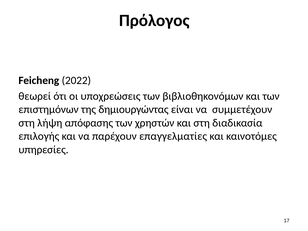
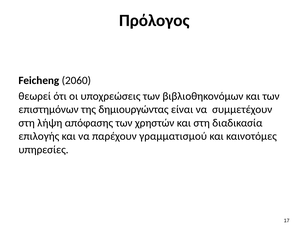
2022: 2022 -> 2060 (76, 81)
επαγγελματίες: επαγγελματίες -> γραμματισμού (173, 136)
